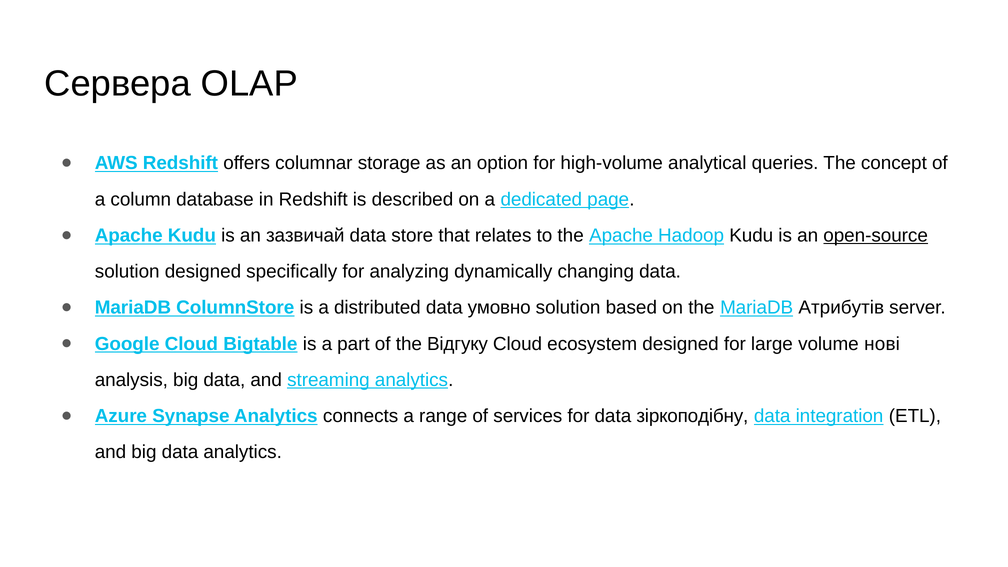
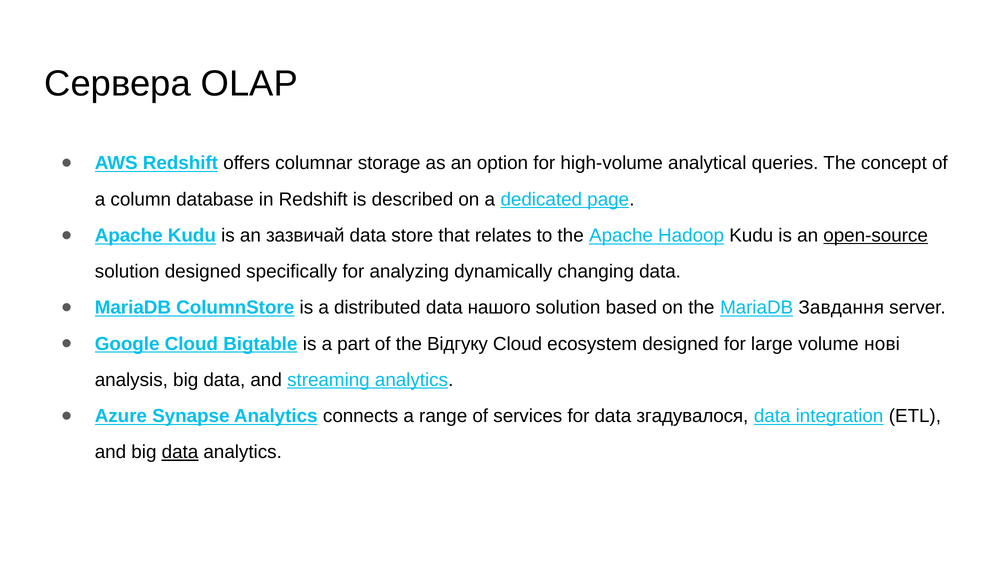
умовно: умовно -> нашого (499, 308)
Атрибутів: Атрибутів -> Завдання (841, 308)
зіркоподібну: зіркоподібну -> згадувалося (692, 416)
data underline: none -> present (180, 452)
